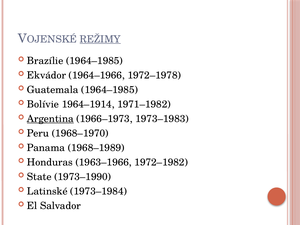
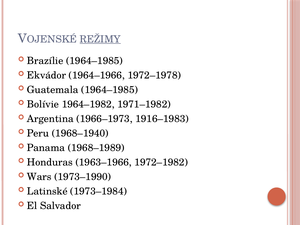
1964–1914: 1964–1914 -> 1964–1982 (88, 104)
Argentina underline: present -> none (50, 119)
1973–1983: 1973–1983 -> 1916–1983 (162, 119)
1968–1970: 1968–1970 -> 1968–1940 (80, 133)
State: State -> Wars (39, 177)
